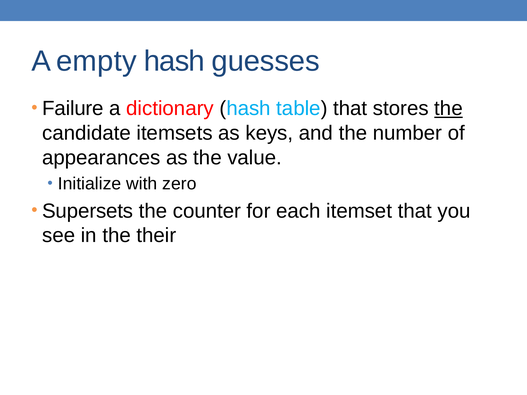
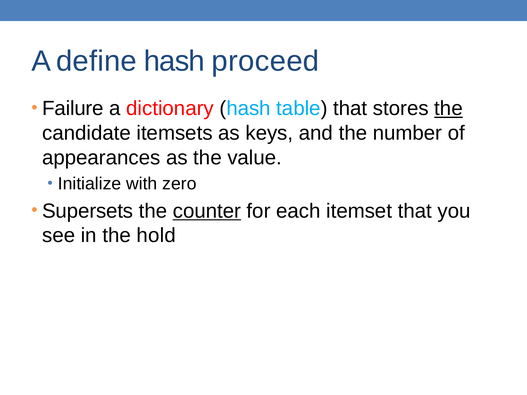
empty: empty -> define (96, 61)
guesses: guesses -> proceed (265, 61)
counter underline: none -> present (207, 211)
their: their -> hold (156, 236)
